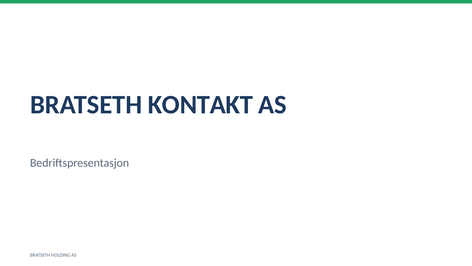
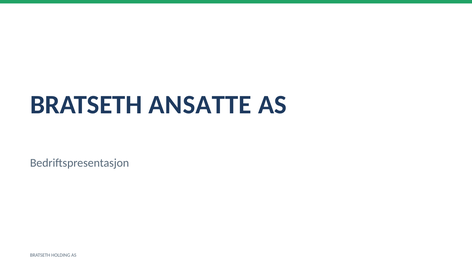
KONTAKT: KONTAKT -> ANSATTE (200, 105)
